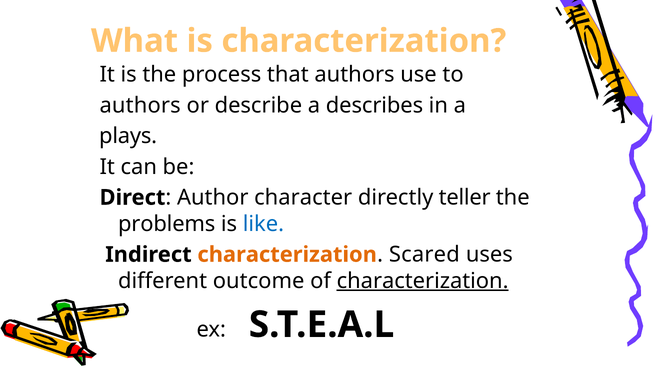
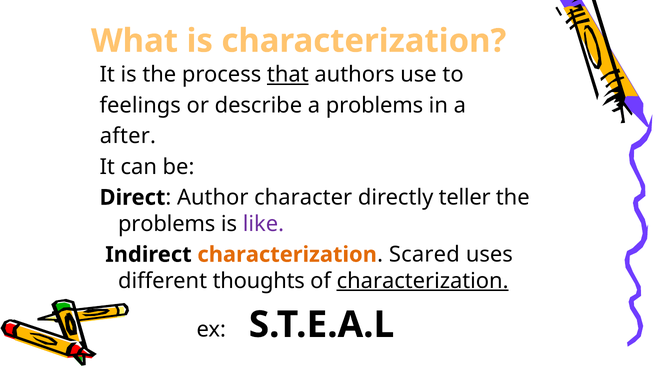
that underline: none -> present (288, 75)
authors: authors -> feelings (140, 105)
a describes: describes -> problems (375, 105)
plays: plays -> after (128, 136)
like colour: blue -> purple (263, 224)
outcome: outcome -> thoughts (259, 281)
